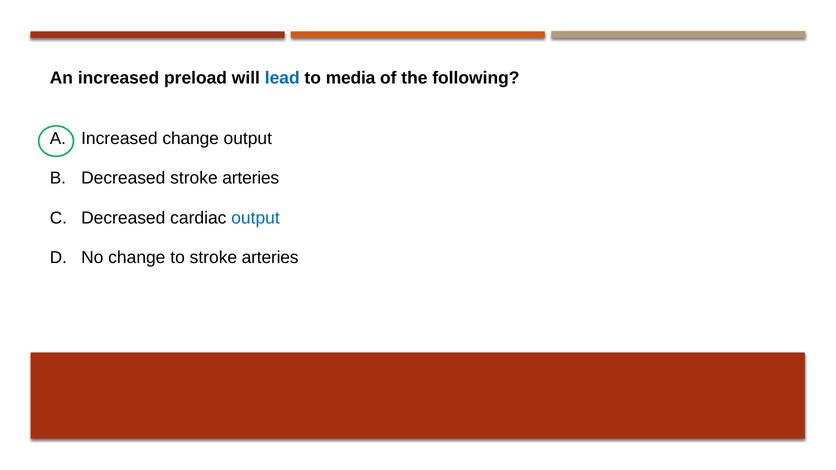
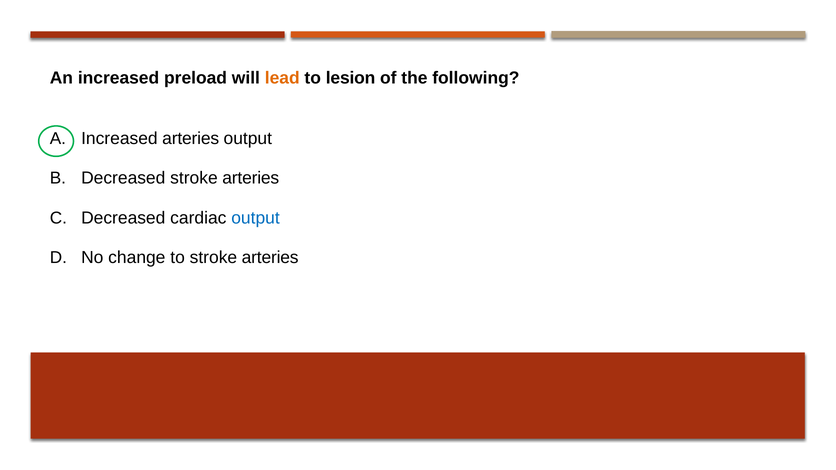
lead colour: blue -> orange (282, 78)
media: media -> lesion (351, 78)
Increased change: change -> arteries (191, 139)
